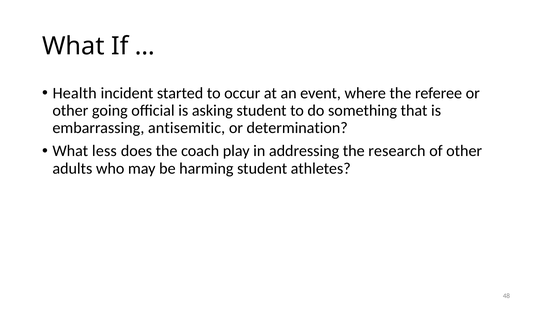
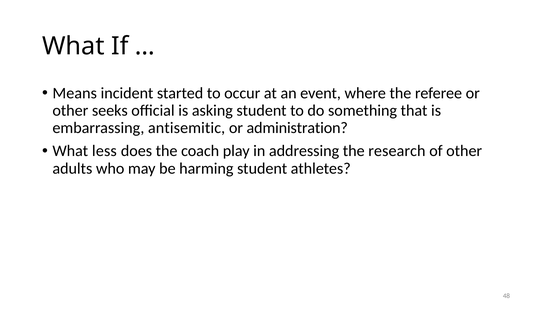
Health: Health -> Means (75, 93)
going: going -> seeks (110, 111)
determination: determination -> administration (297, 128)
